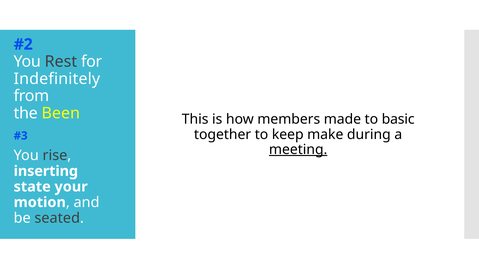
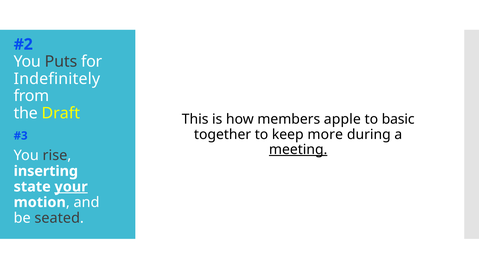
Rest: Rest -> Puts (61, 62)
Been: Been -> Draft (61, 113)
made: made -> apple (342, 120)
make: make -> more (325, 135)
your underline: none -> present (71, 187)
